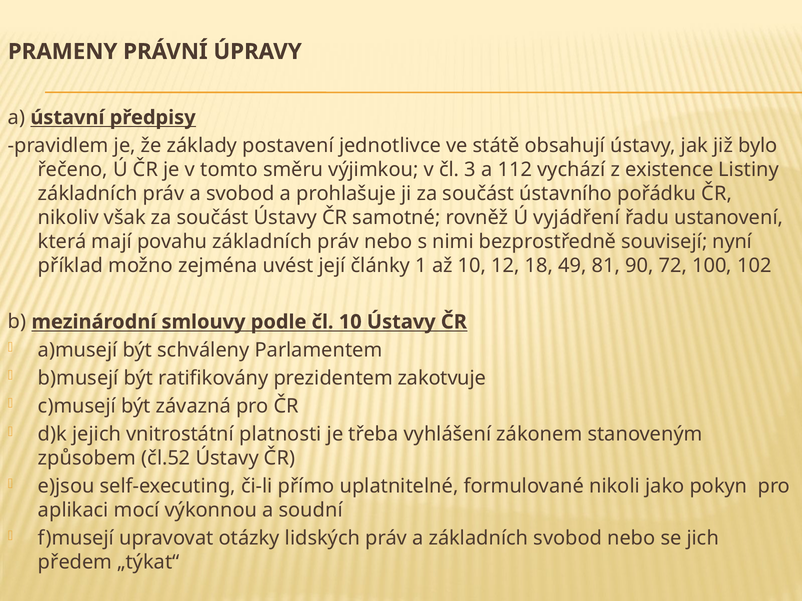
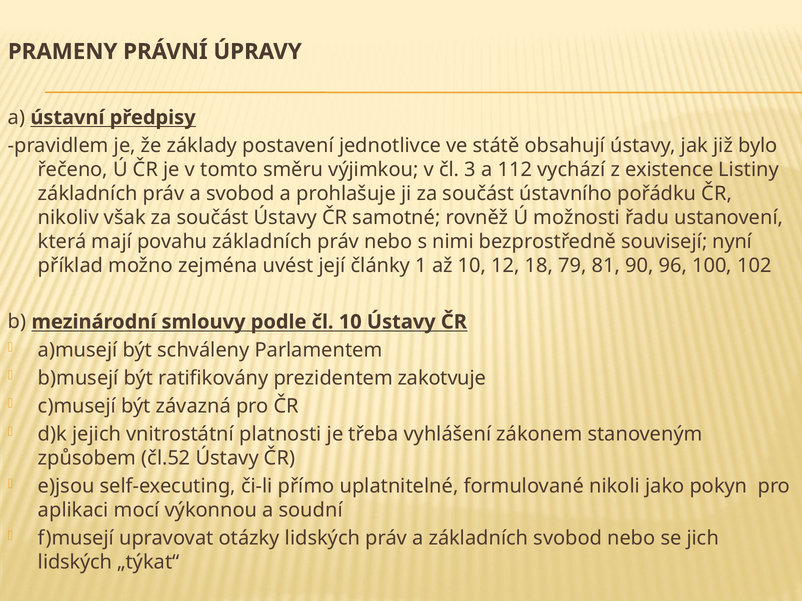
vyjádření: vyjádření -> možnosti (577, 218)
49: 49 -> 79 (572, 266)
72: 72 -> 96 (673, 266)
předem: předem -> lidských (75, 563)
